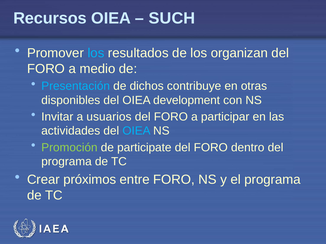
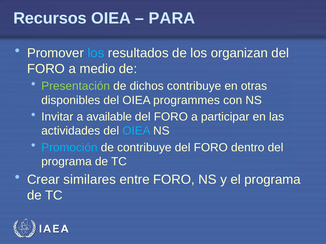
SUCH: SUCH -> PARA (172, 18)
Presentación colour: light blue -> light green (76, 86)
development: development -> programmes (187, 100)
usuarios: usuarios -> available (109, 117)
Promoción colour: light green -> light blue (69, 148)
de participate: participate -> contribuye (144, 148)
próximos: próximos -> similares (90, 180)
